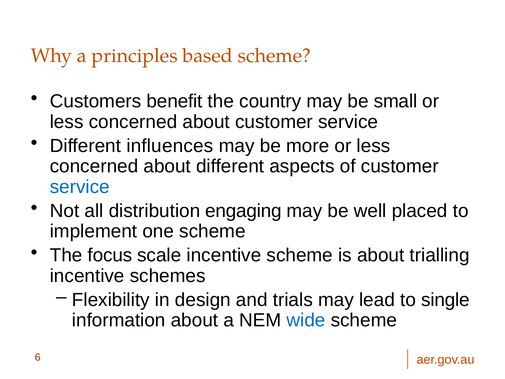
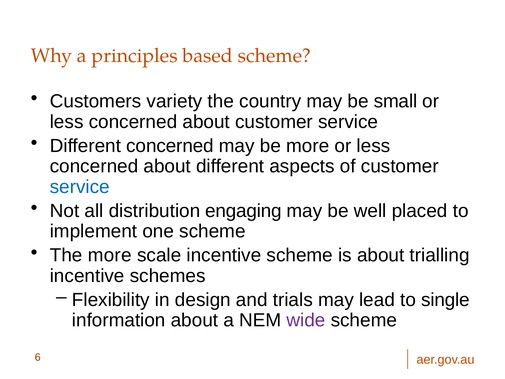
benefit: benefit -> variety (174, 101)
Different influences: influences -> concerned (170, 146)
The focus: focus -> more (110, 255)
wide colour: blue -> purple (306, 320)
